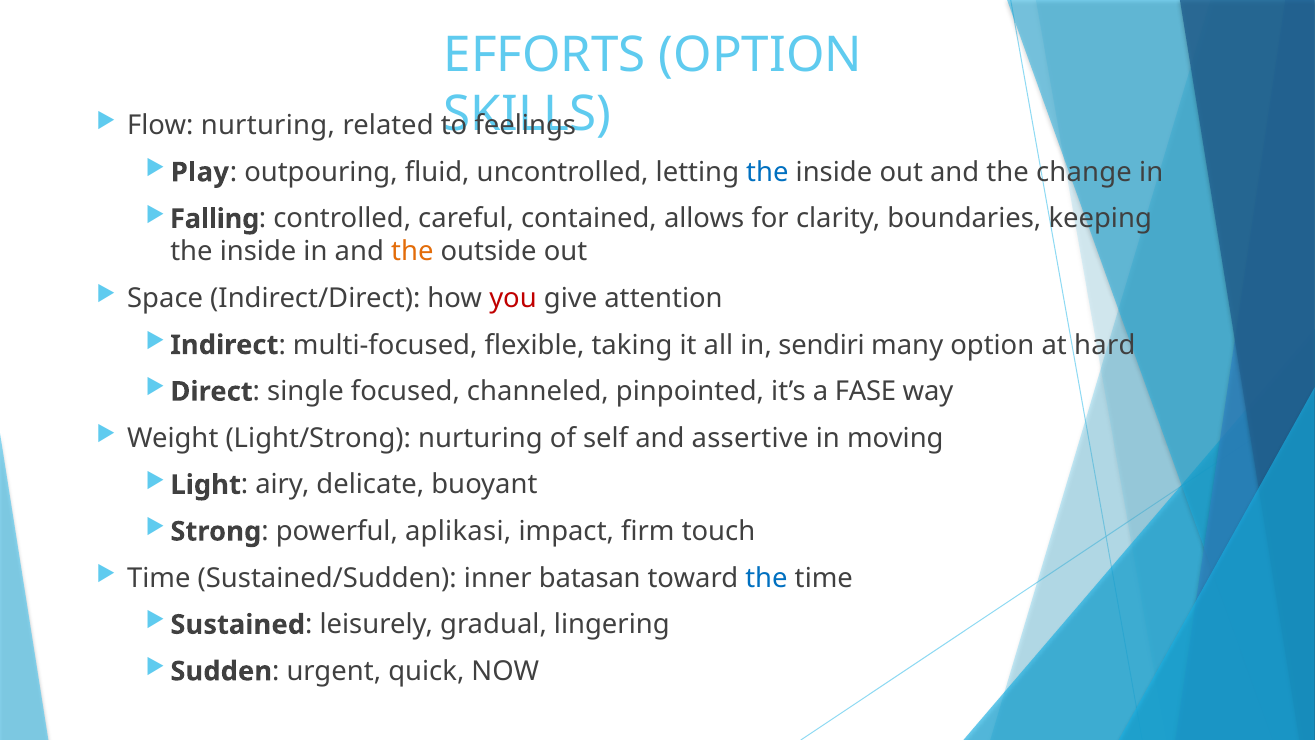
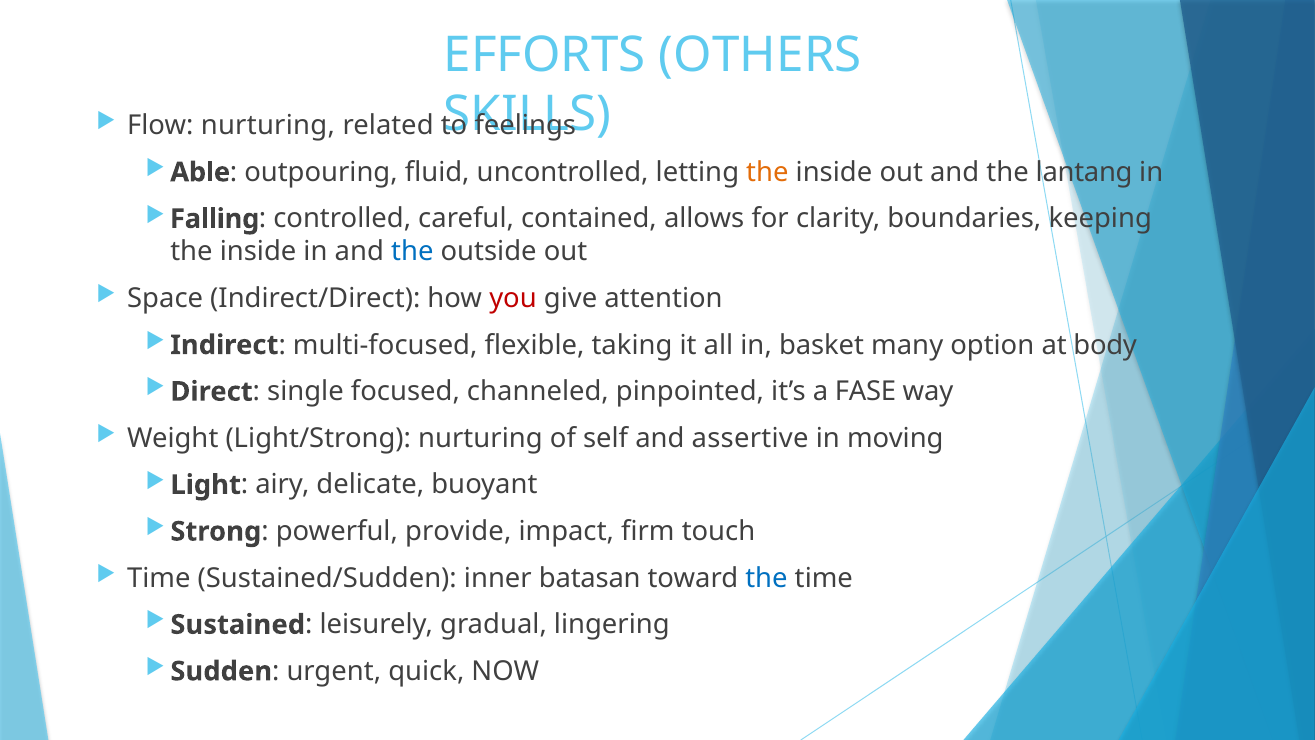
EFFORTS OPTION: OPTION -> OTHERS (760, 55)
Play: Play -> Able (200, 172)
the colour: blue -> orange (767, 172)
change: change -> lantang (1084, 172)
the colour: orange -> blue (412, 252)
sendiri: sendiri -> basket (822, 345)
hard: hard -> body (1105, 345)
aplikasi: aplikasi -> provide (458, 531)
